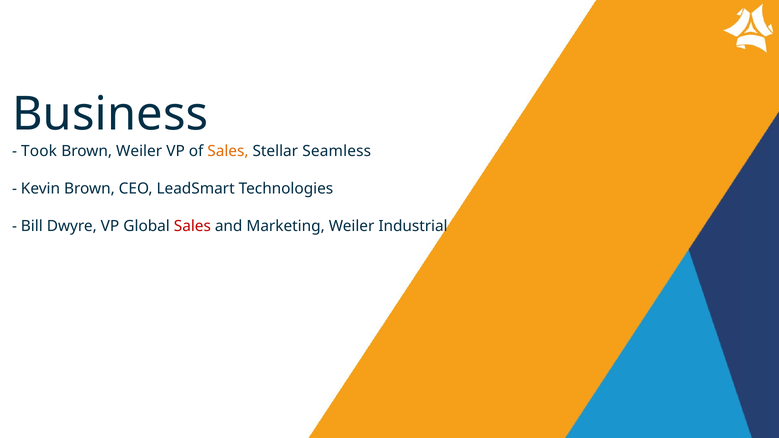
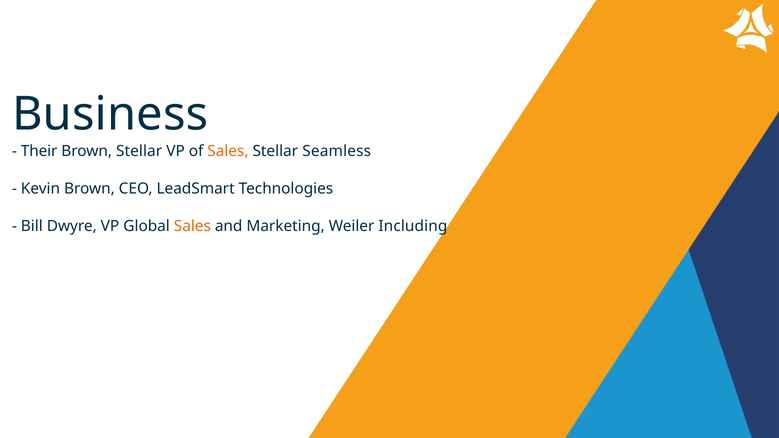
Took: Took -> Their (39, 151)
Brown Weiler: Weiler -> Stellar (139, 151)
Sales colour: red -> orange (192, 226)
Industrial: Industrial -> Including (413, 226)
